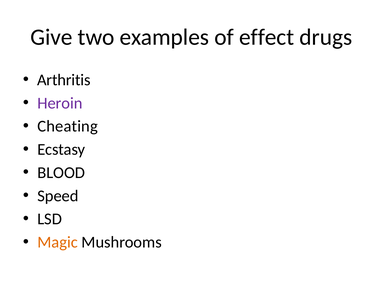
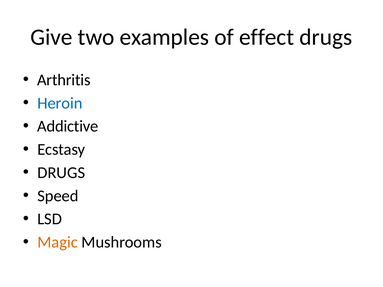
Heroin colour: purple -> blue (60, 103)
Cheating: Cheating -> Addictive (68, 126)
BLOOD: BLOOD -> DRUGS (61, 173)
